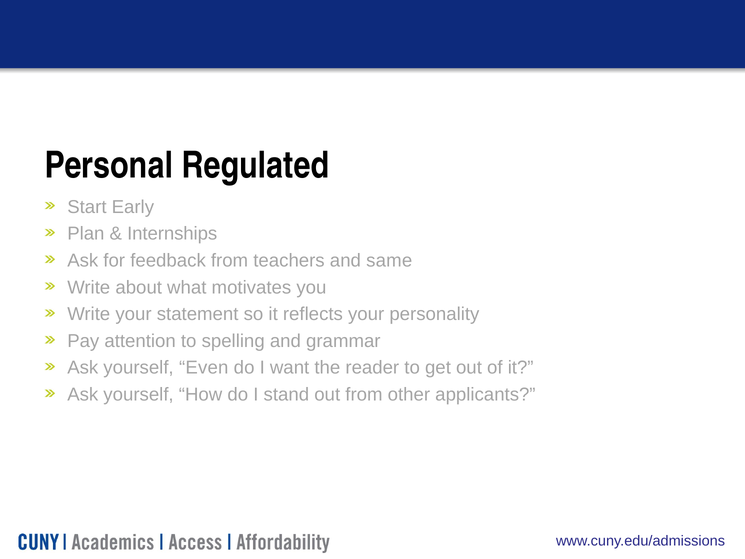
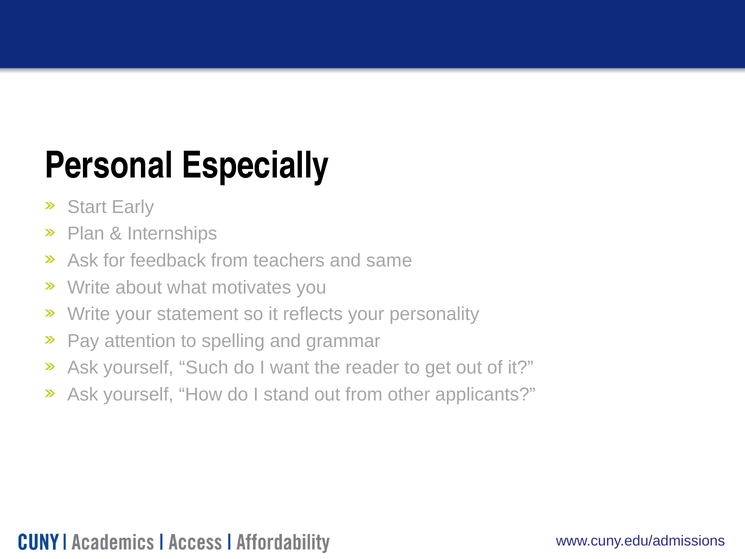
Regulated: Regulated -> Especially (256, 165)
Even: Even -> Such (204, 368)
